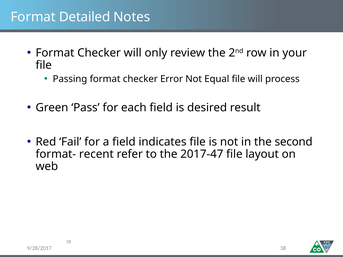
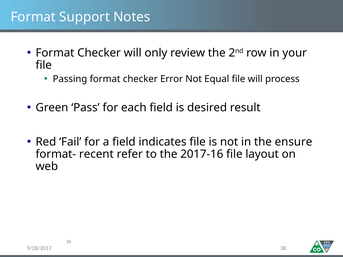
Detailed: Detailed -> Support (85, 17)
second: second -> ensure (294, 142)
2017-47: 2017-47 -> 2017-16 (202, 154)
